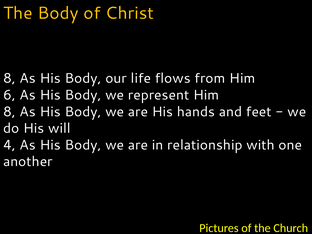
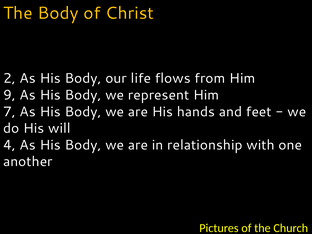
8: 8 -> 2 (9, 78)
6: 6 -> 9 (9, 95)
8: 8 -> 7 (9, 112)
